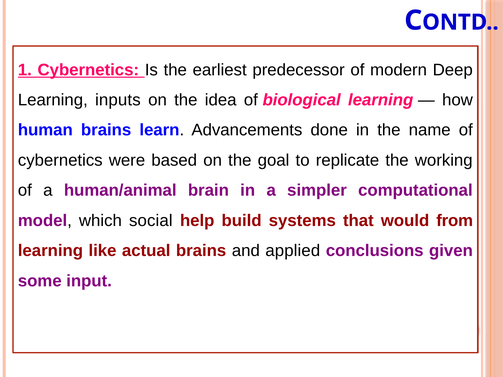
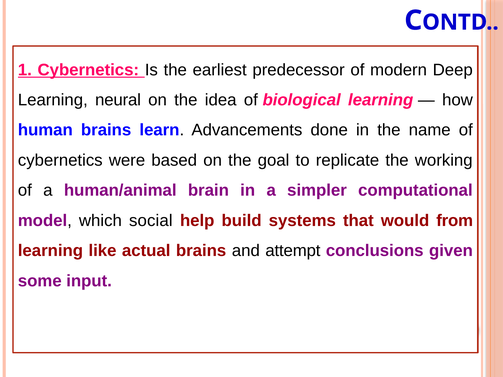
inputs: inputs -> neural (118, 100)
applied: applied -> attempt (293, 251)
